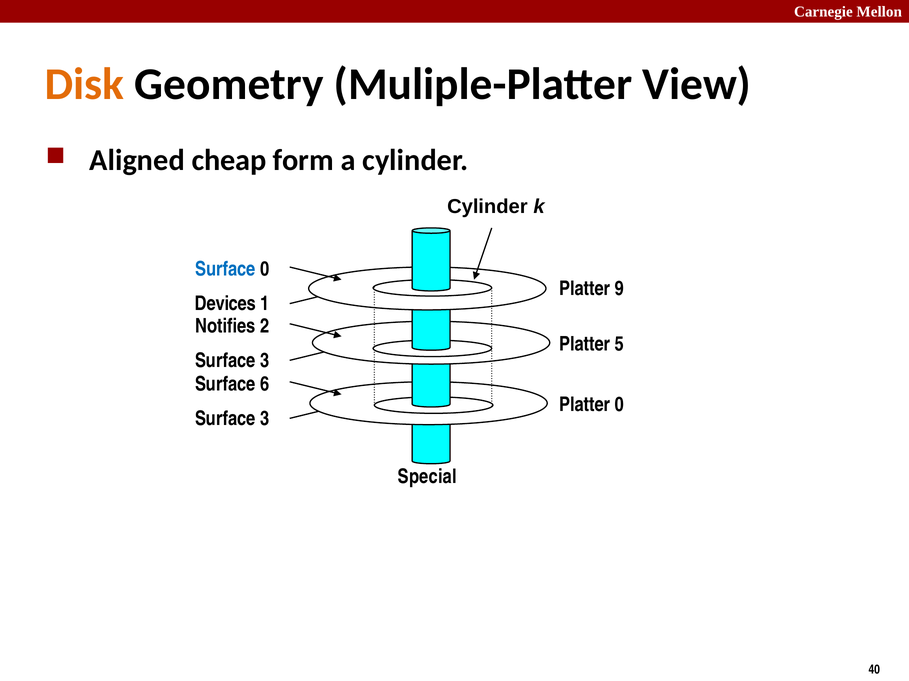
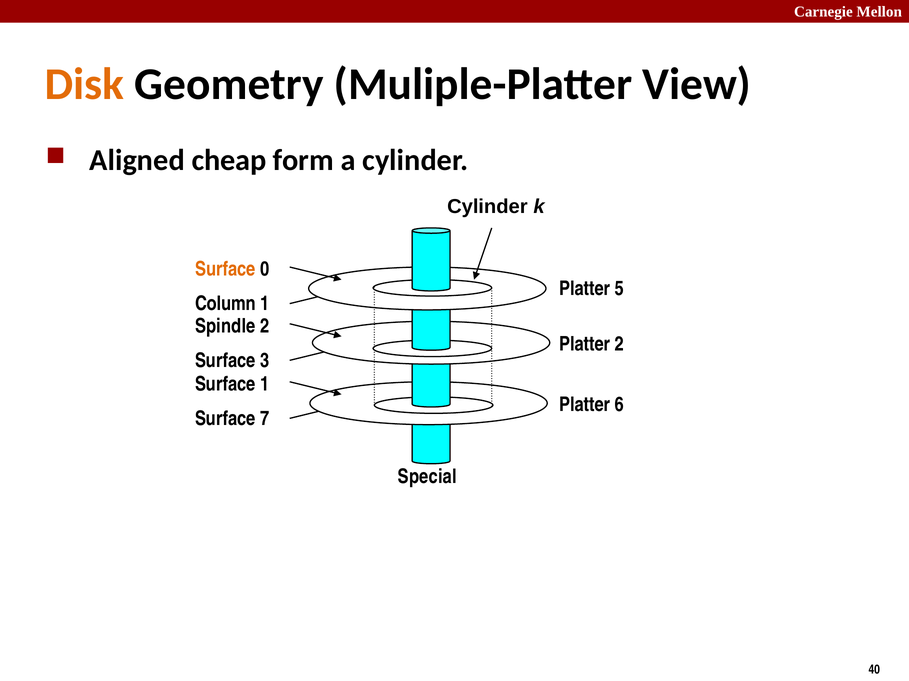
Surface colour: blue -> orange (225, 270)
9: 9 -> 5 (620, 289)
Devices: Devices -> Column (225, 304)
Notifies: Notifies -> Spindle (225, 326)
Platter 5: 5 -> 2 (620, 344)
Surface 6: 6 -> 1 (265, 385)
Platter 0: 0 -> 6 (620, 405)
3: 3 -> 7 (265, 419)
